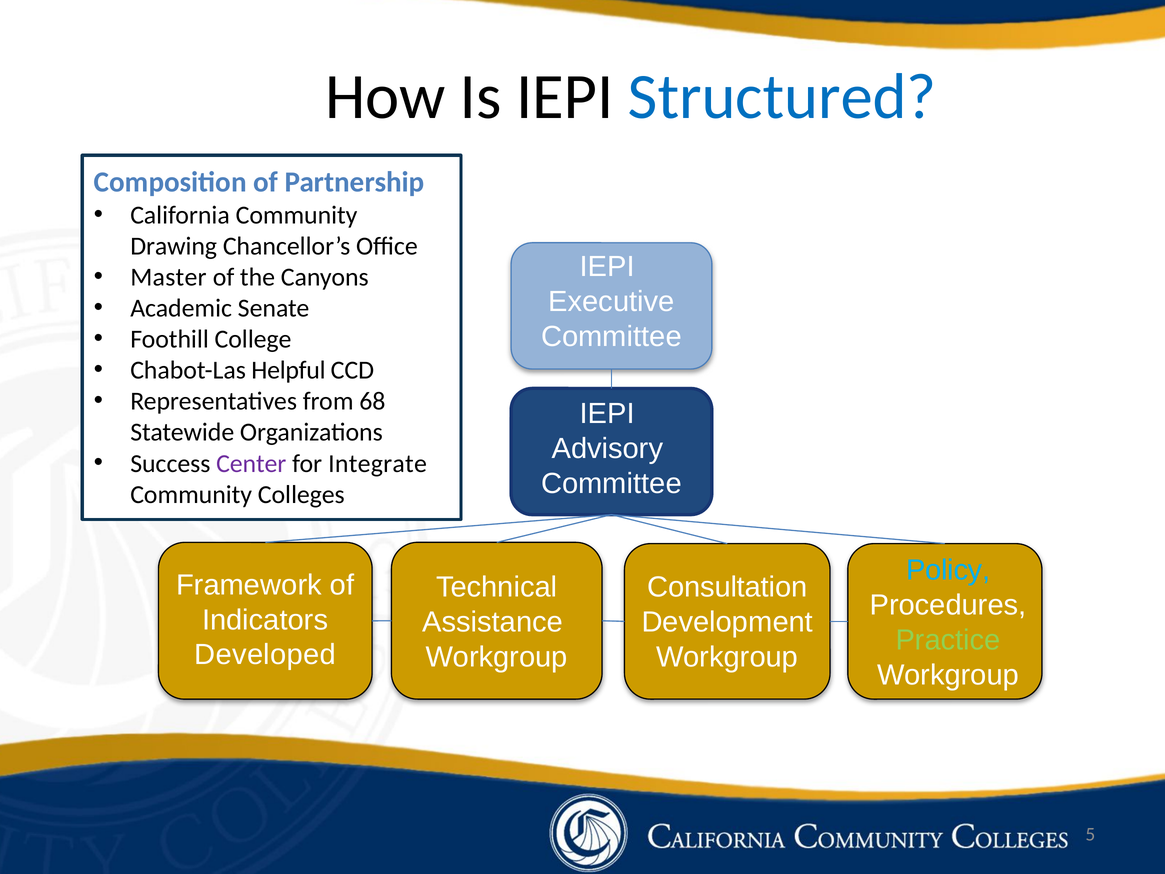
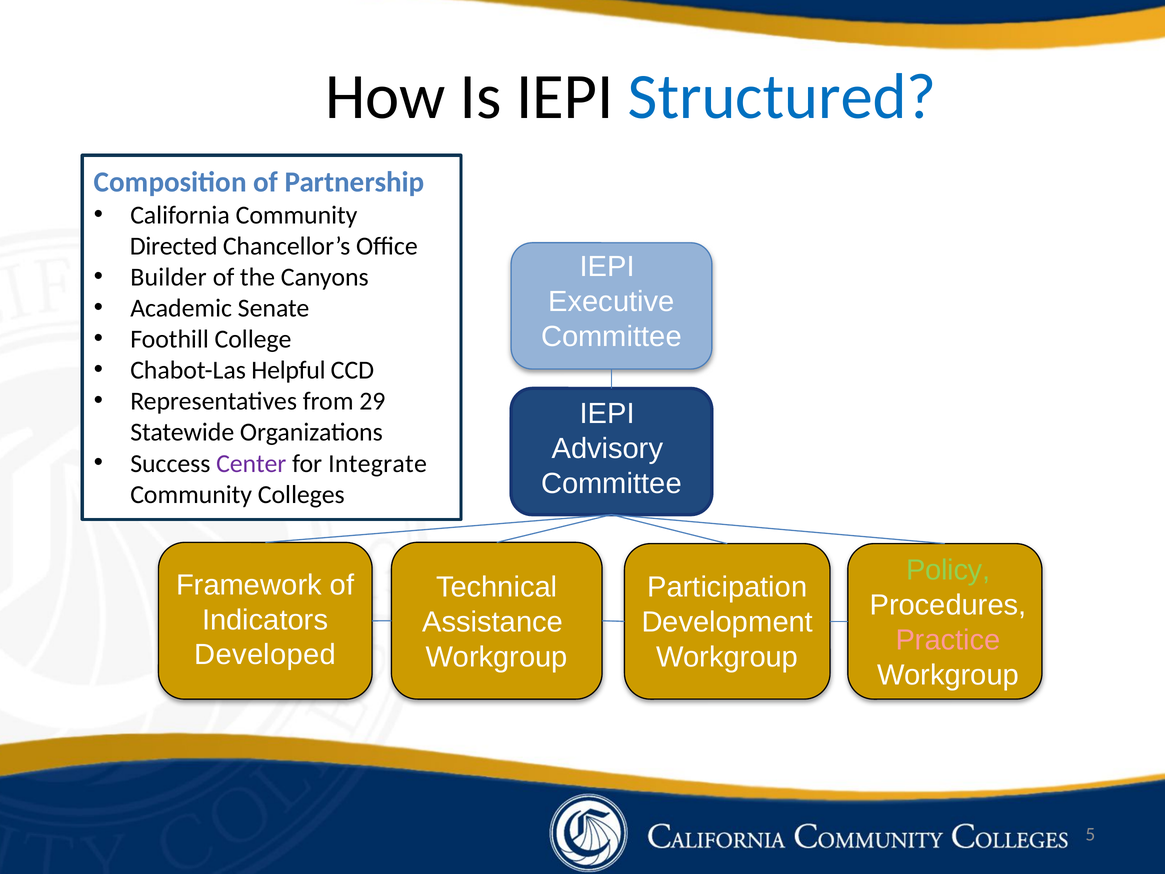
Drawing: Drawing -> Directed (174, 246)
Master: Master -> Builder (168, 277)
68: 68 -> 29 (372, 401)
Policy colour: light blue -> light green (948, 570)
Consultation: Consultation -> Participation (727, 587)
Practice colour: light green -> pink (948, 640)
